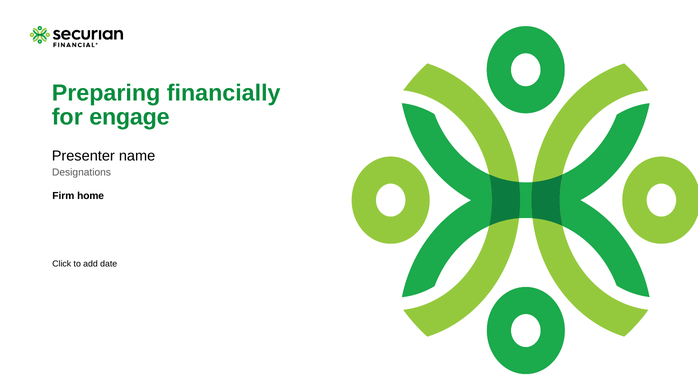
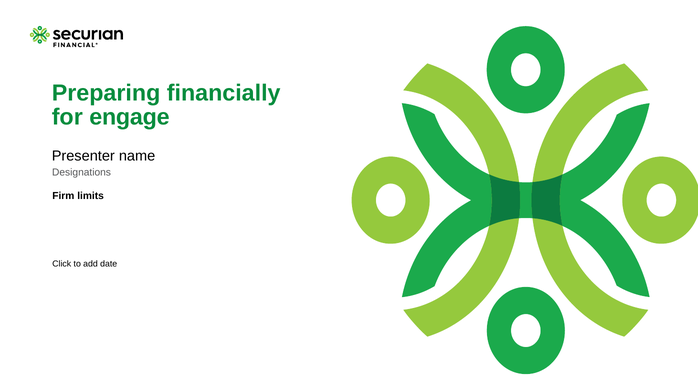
home: home -> limits (91, 196)
